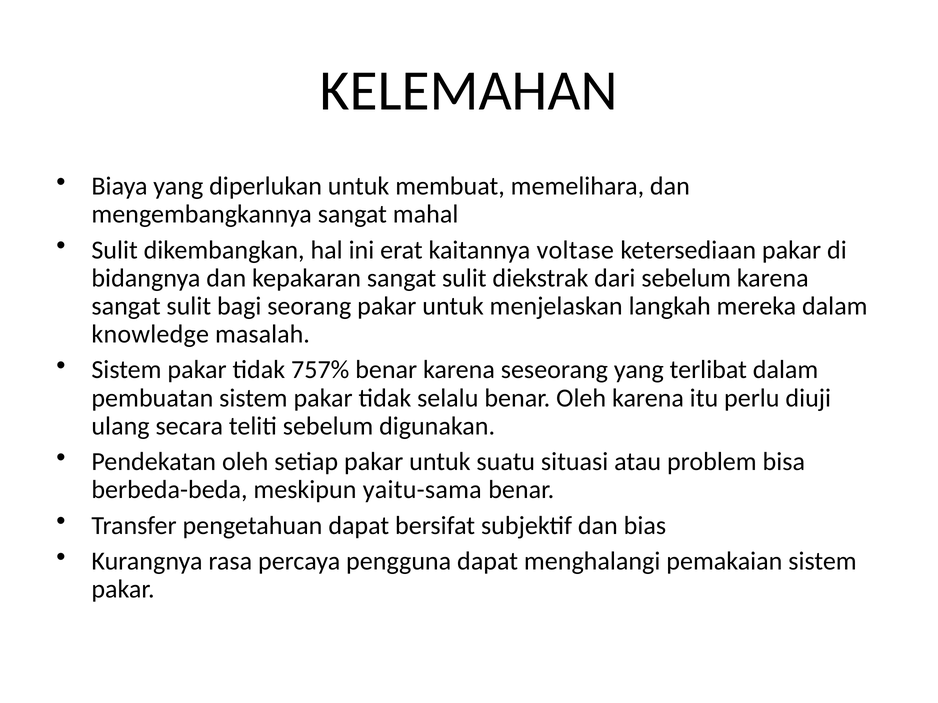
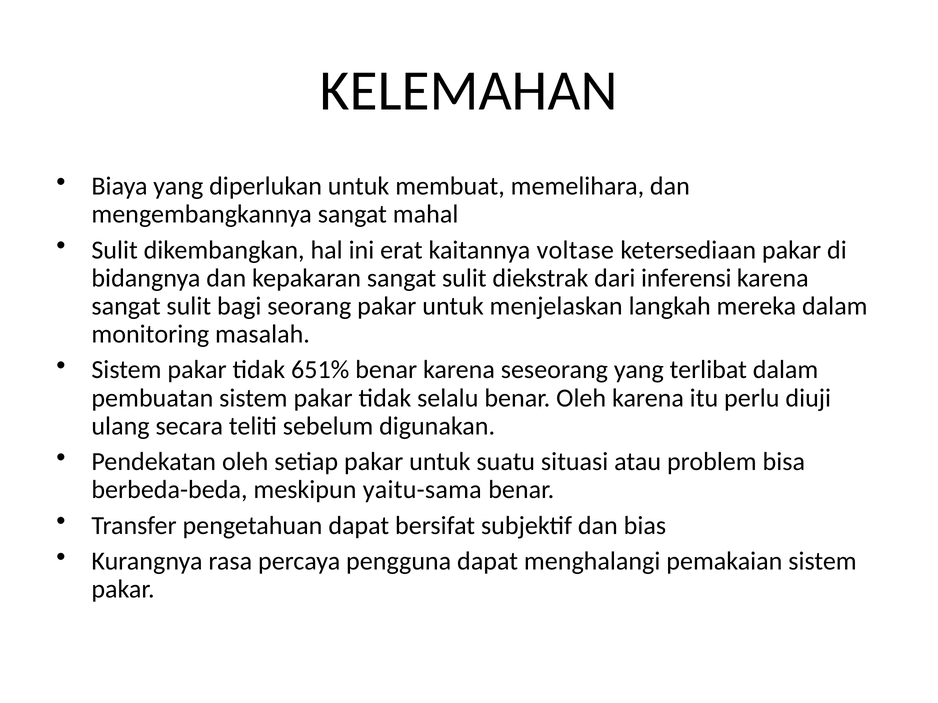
dari sebelum: sebelum -> inferensi (686, 278)
knowledge: knowledge -> monitoring (150, 335)
757%: 757% -> 651% (320, 370)
